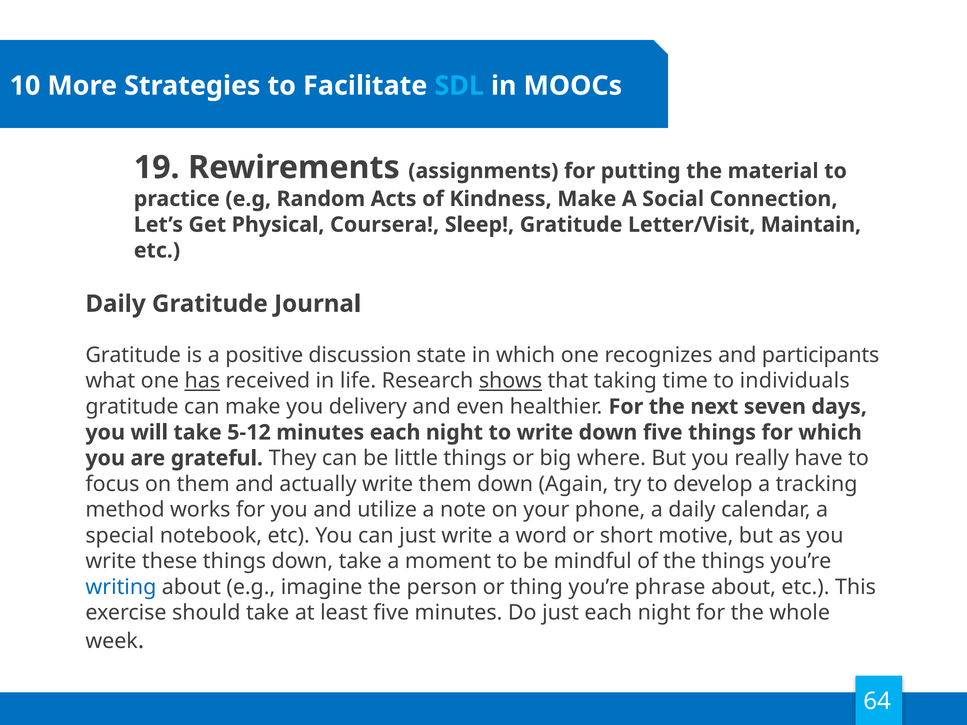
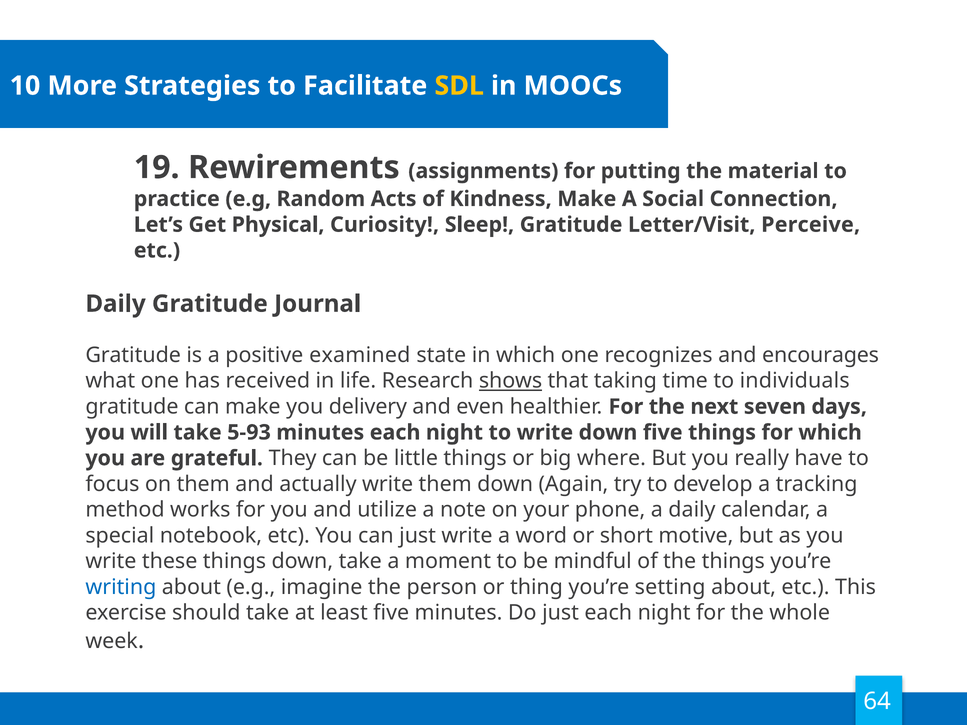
SDL colour: light blue -> yellow (459, 86)
Coursera: Coursera -> Curiosity (385, 225)
Maintain: Maintain -> Perceive (811, 225)
discussion: discussion -> examined (360, 355)
participants: participants -> encourages (821, 355)
has underline: present -> none (202, 381)
5-12: 5-12 -> 5-93 (249, 433)
phrase: phrase -> setting (670, 587)
